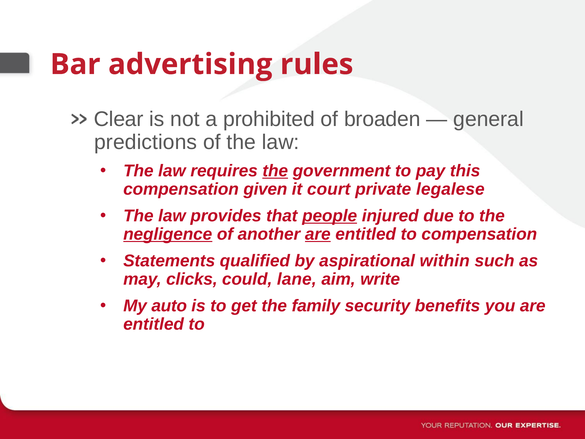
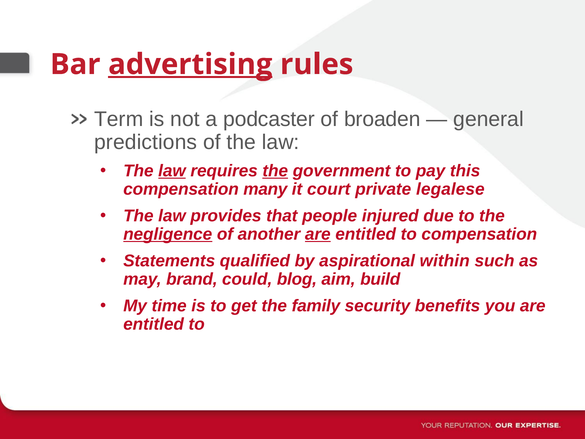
advertising underline: none -> present (190, 64)
Clear: Clear -> Term (119, 119)
prohibited: prohibited -> podcaster (269, 119)
law underline: none -> present (172, 171)
given: given -> many (265, 189)
people underline: present -> none (330, 216)
clicks: clicks -> brand (192, 279)
lane: lane -> blog (297, 279)
write: write -> build (380, 279)
auto: auto -> time (169, 306)
